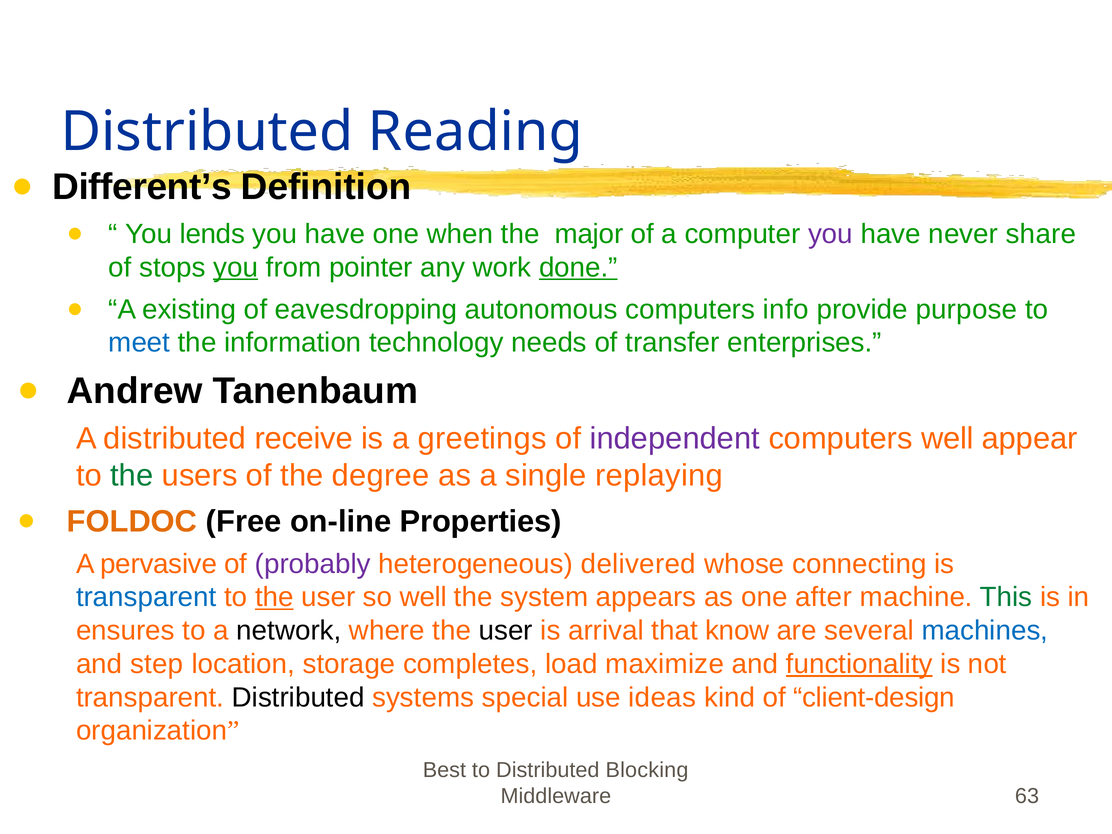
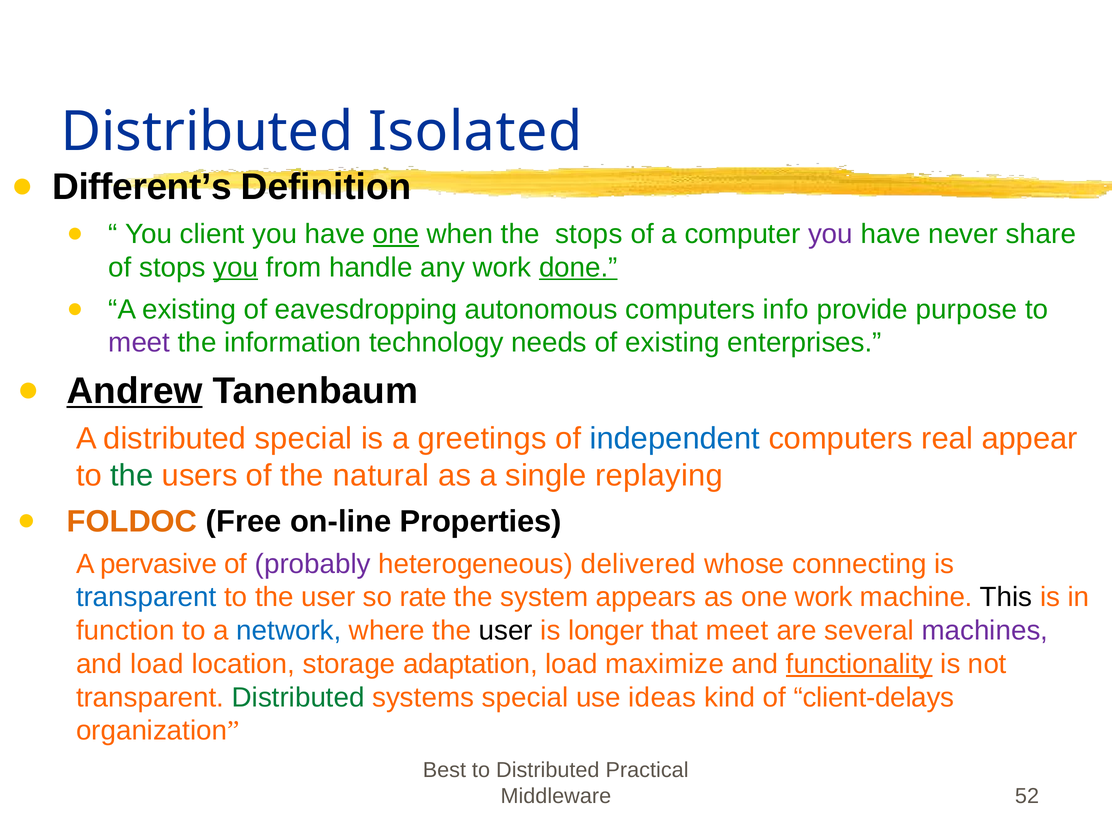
Reading: Reading -> Isolated (475, 132)
lends: lends -> client (212, 234)
one underline: none -> present (396, 234)
the major: major -> stops (589, 234)
pointer: pointer -> handle (371, 267)
meet colour: blue -> purple (139, 343)
of transfer: transfer -> existing (673, 343)
Andrew underline: none -> present (135, 391)
distributed receive: receive -> special (303, 439)
independent colour: purple -> blue (675, 439)
computers well: well -> real (947, 439)
degree: degree -> natural (381, 476)
the underline: present -> none (274, 597)
so well: well -> rate (423, 597)
one after: after -> work (824, 597)
This colour: green -> black (1006, 597)
ensures: ensures -> function (125, 631)
network colour: black -> blue (289, 631)
arrival: arrival -> longer (606, 631)
that know: know -> meet (737, 631)
machines colour: blue -> purple (985, 631)
and step: step -> load (157, 664)
completes: completes -> adaptation (470, 664)
Distributed colour: black -> green (298, 697)
client-design: client-design -> client-delays (874, 697)
Blocking: Blocking -> Practical (647, 770)
63: 63 -> 52 (1027, 796)
